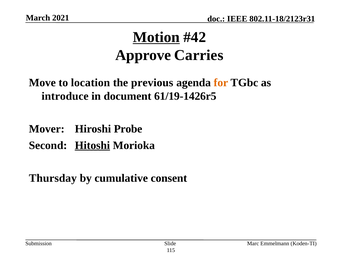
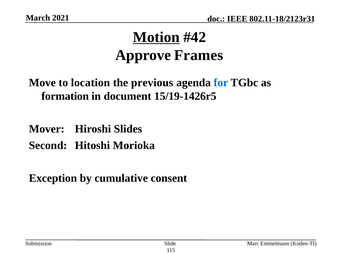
Carries: Carries -> Frames (199, 55)
for colour: orange -> blue (221, 83)
introduce: introduce -> formation (65, 96)
61/19-1426r5: 61/19-1426r5 -> 15/19-1426r5 (185, 96)
Probe: Probe -> Slides (128, 129)
Hitoshi underline: present -> none (92, 145)
Thursday: Thursday -> Exception (53, 178)
